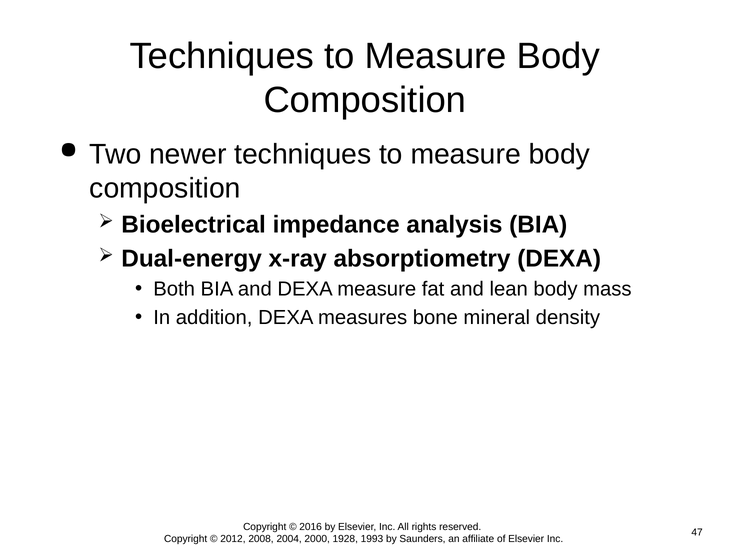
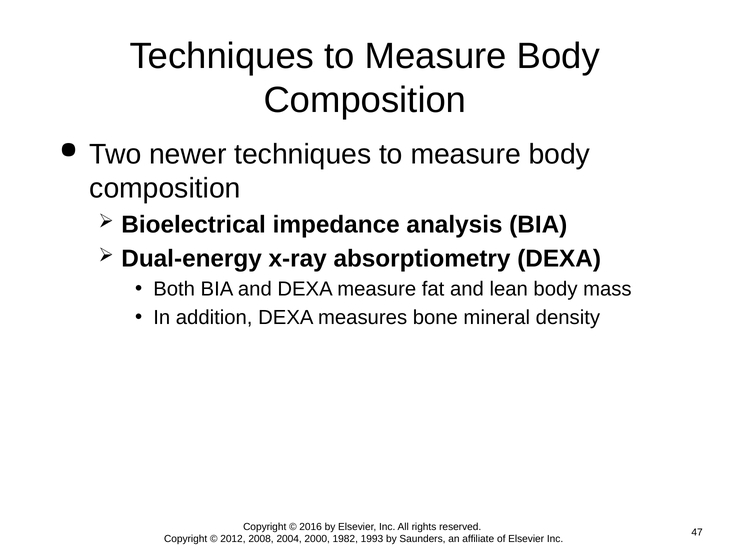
1928: 1928 -> 1982 (345, 538)
